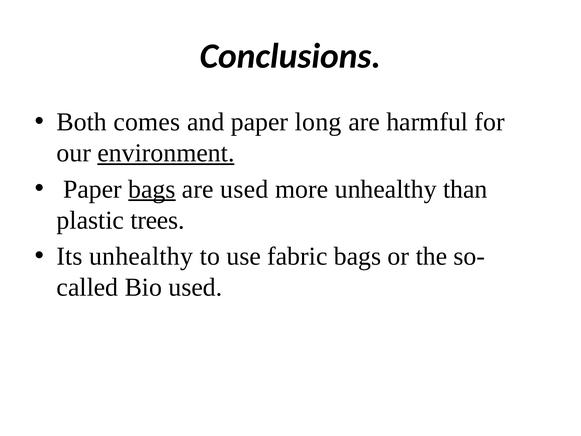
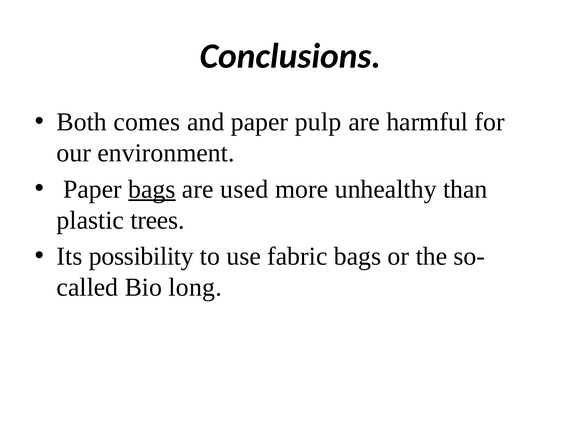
long: long -> pulp (318, 122)
environment underline: present -> none (166, 153)
Its unhealthy: unhealthy -> possibility (141, 256)
Bio used: used -> long (195, 287)
